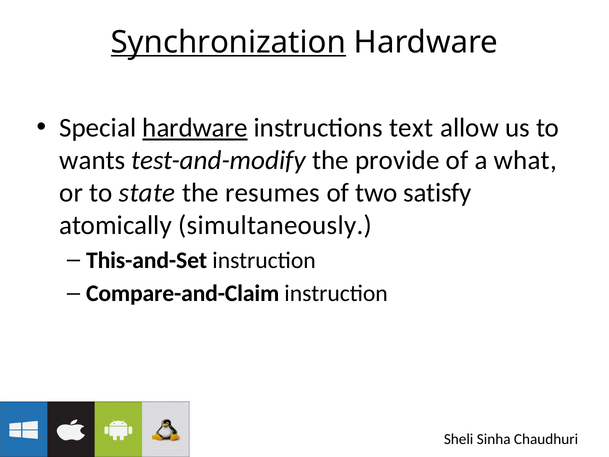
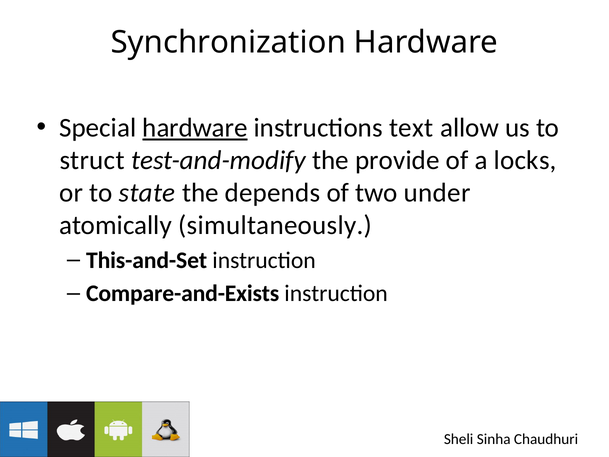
Synchronization underline: present -> none (228, 42)
wants: wants -> struct (92, 160)
what: what -> locks (525, 160)
resumes: resumes -> depends (273, 193)
satisfy: satisfy -> under (437, 193)
Compare-and-Claim: Compare-and-Claim -> Compare-and-Exists (183, 293)
